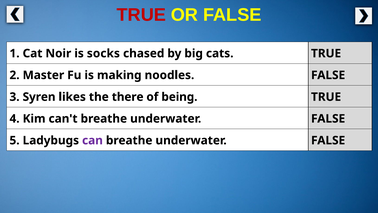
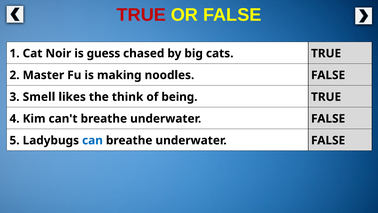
socks: socks -> guess (103, 53)
Syren: Syren -> Smell (39, 97)
there: there -> think (128, 97)
can colour: purple -> blue (92, 140)
